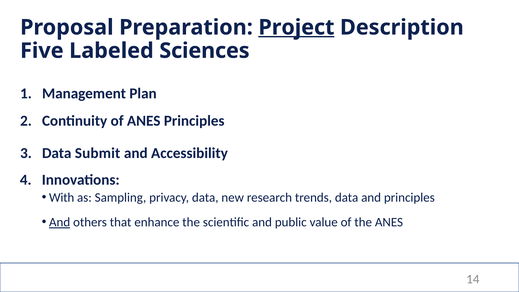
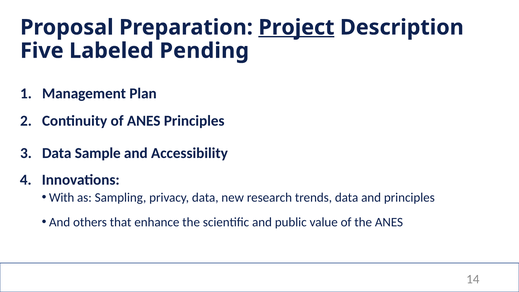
Sciences: Sciences -> Pending (204, 51)
Submit: Submit -> Sample (98, 153)
And underline: present -> none (60, 222)
